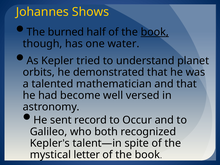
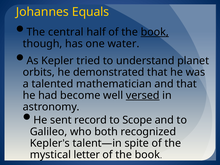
Shows: Shows -> Equals (91, 12)
burned: burned -> central (66, 32)
versed underline: none -> present (143, 95)
Occur: Occur -> Scope (137, 120)
